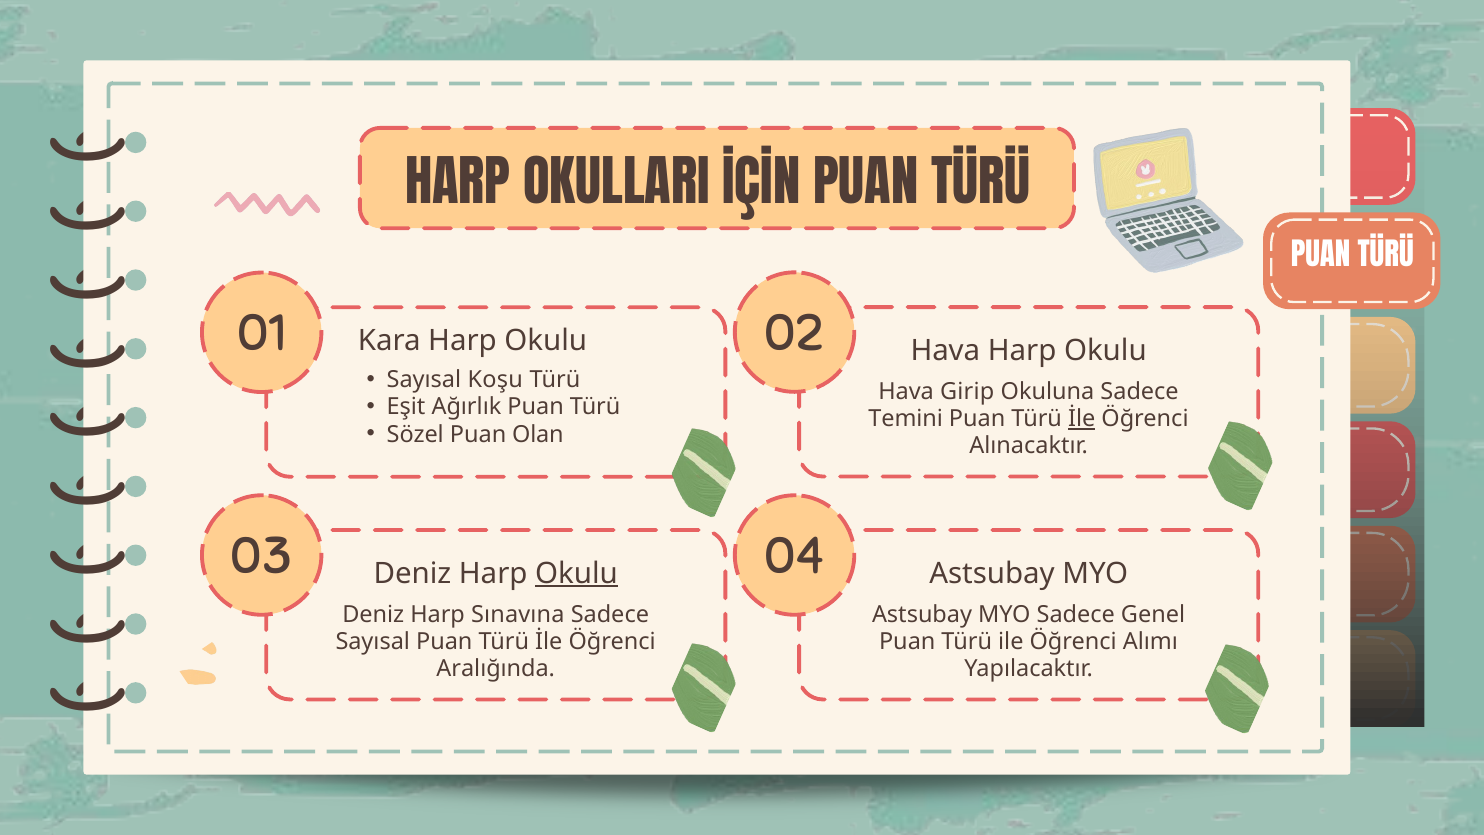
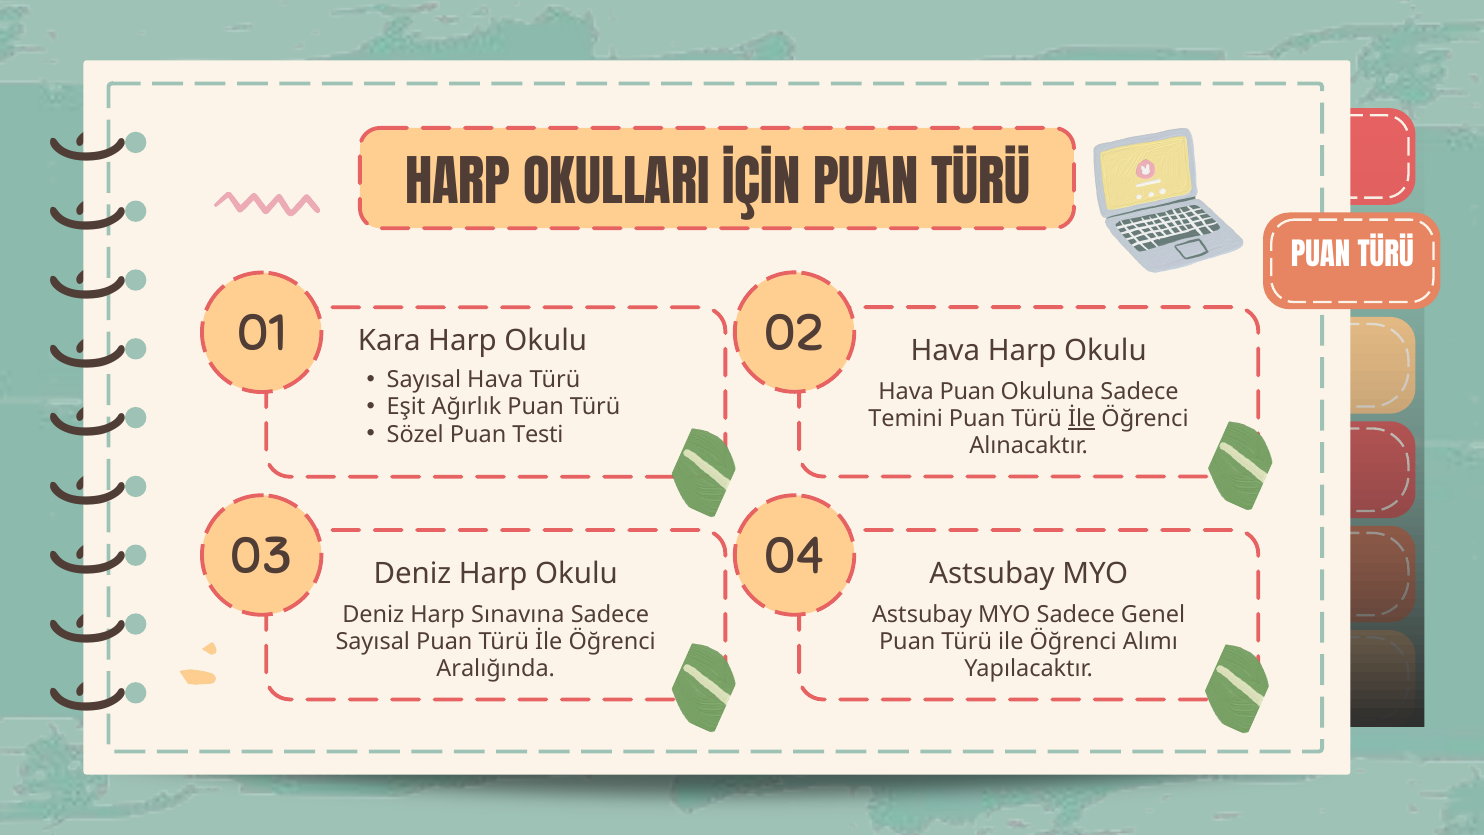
Sayısal Koşu: Koşu -> Hava (495, 380)
Hava Girip: Girip -> Puan (967, 391)
Olan: Olan -> Testi (538, 434)
Okulu underline: present -> none (577, 573)
